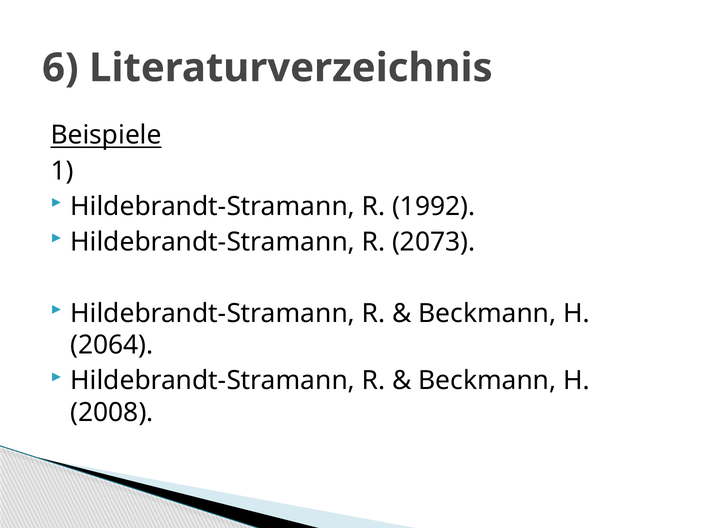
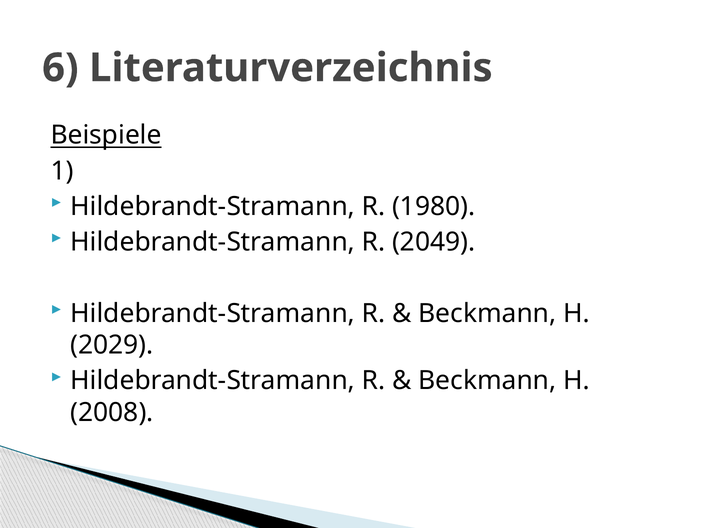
1992: 1992 -> 1980 (434, 206)
2073: 2073 -> 2049 (434, 242)
2064: 2064 -> 2029 (112, 345)
